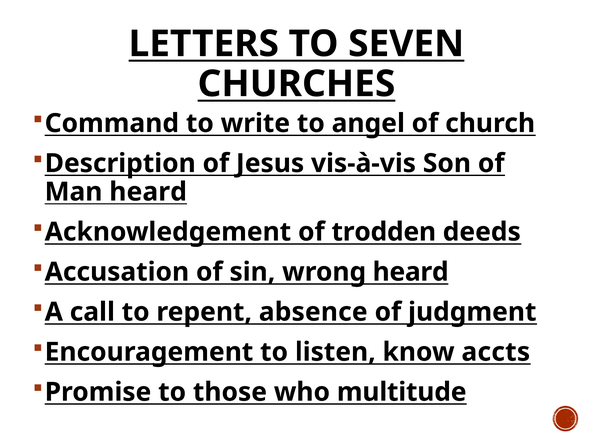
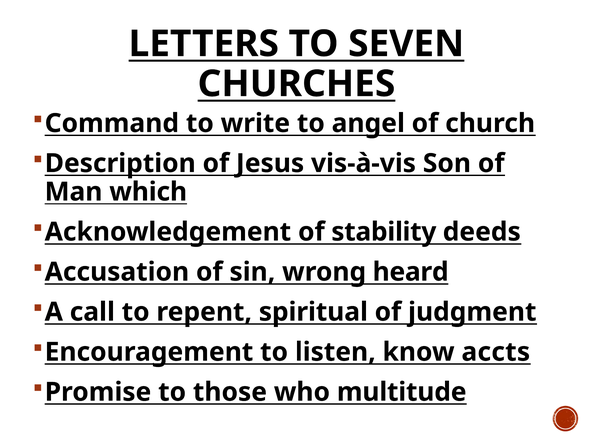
Man heard: heard -> which (148, 192)
trodden: trodden -> stability (384, 232)
absence: absence -> spiritual (313, 312)
